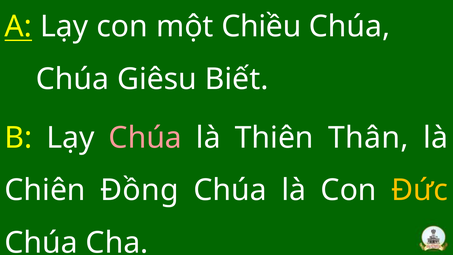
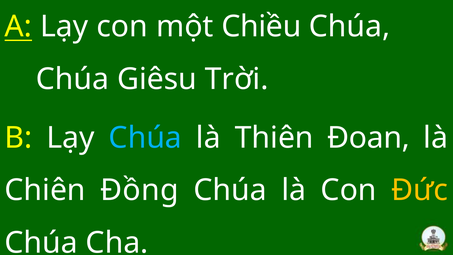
Biết: Biết -> Trời (237, 79)
Chúa colour: pink -> light blue (145, 138)
Thân: Thân -> Đoan (369, 138)
